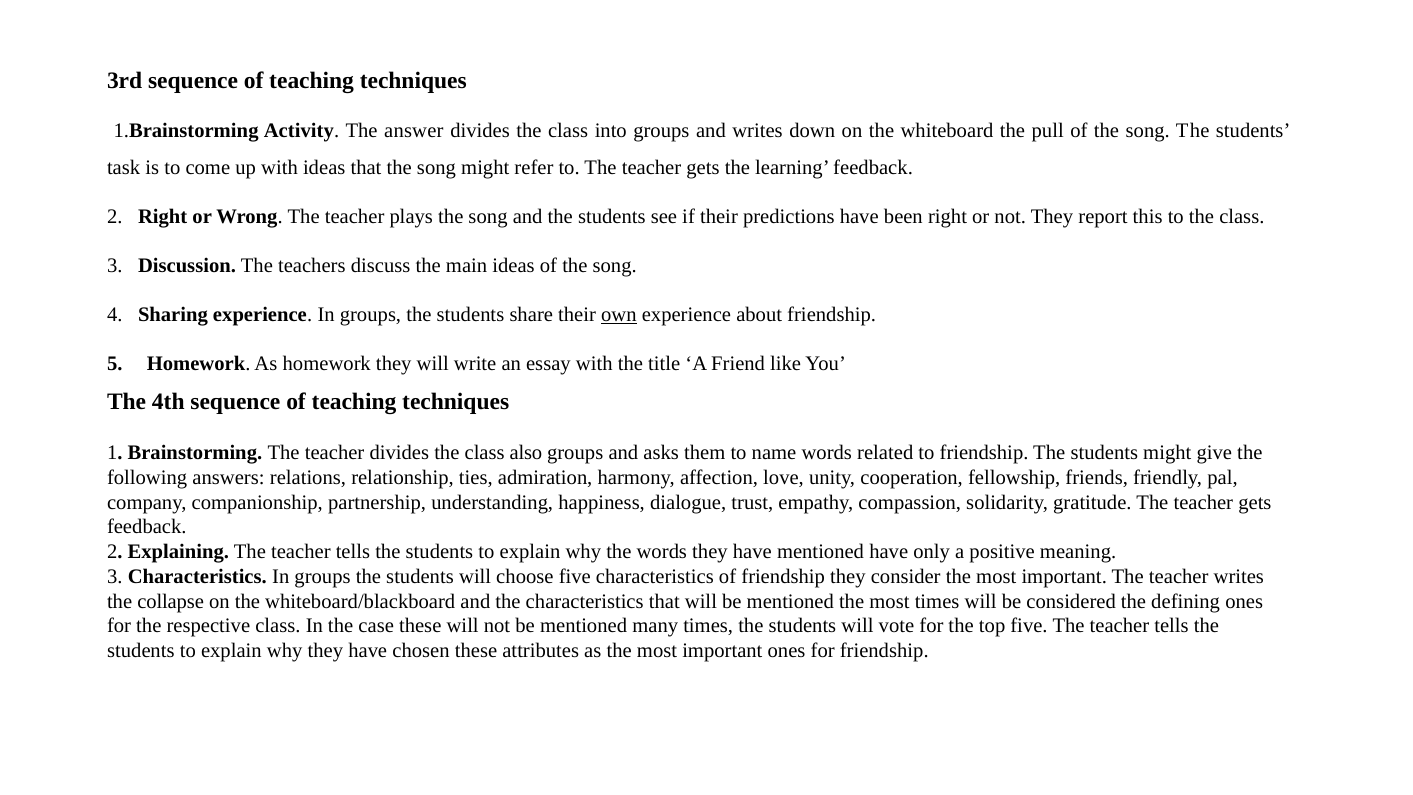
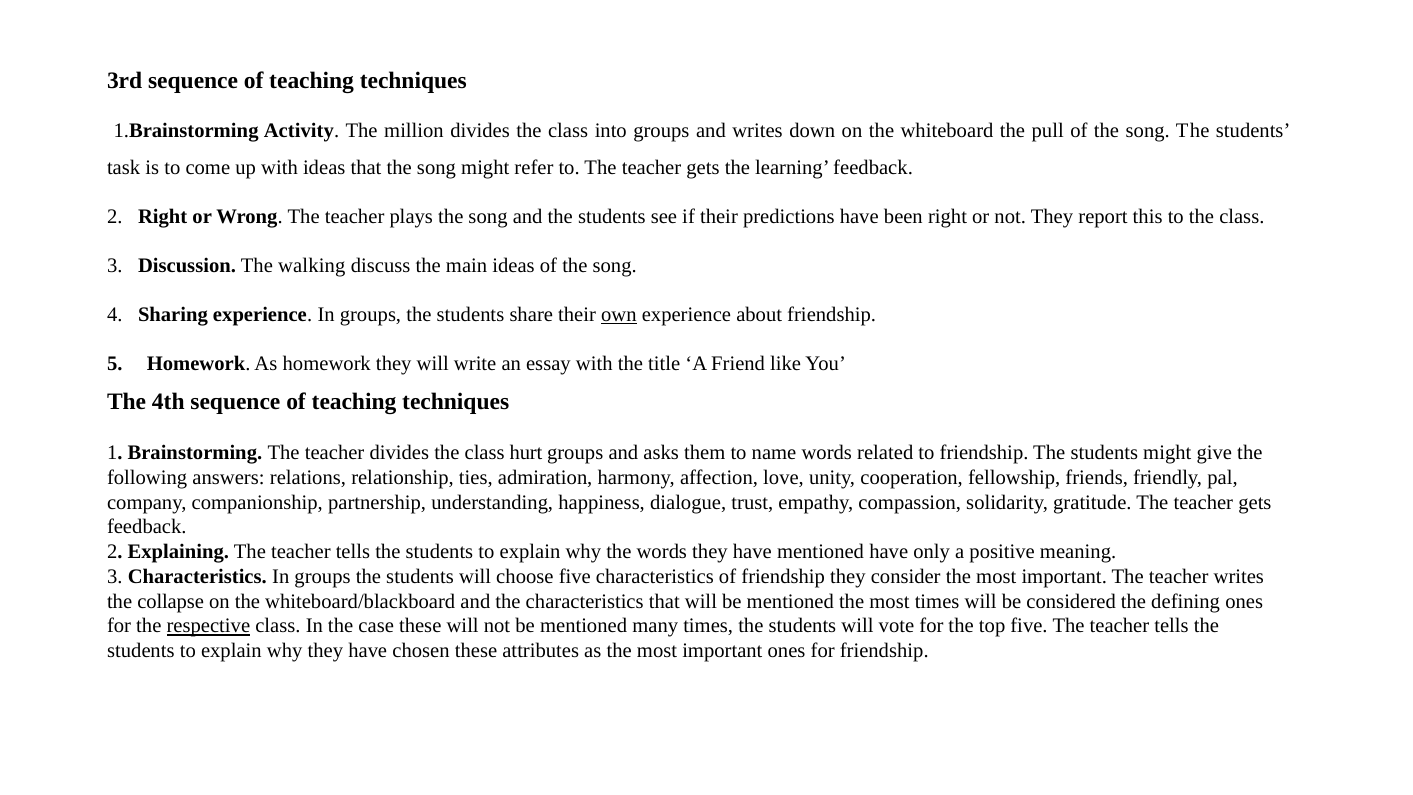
answer: answer -> million (414, 131)
teachers: teachers -> walking (312, 266)
also: also -> hurt (526, 453)
respective underline: none -> present (208, 626)
